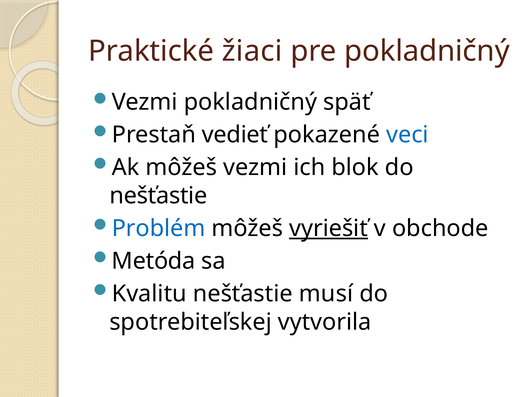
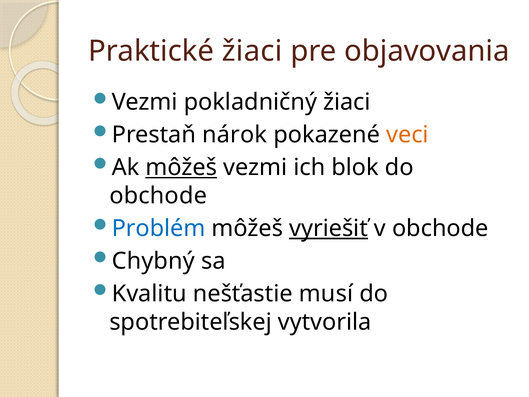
pre pokladničný: pokladničný -> objavovania (427, 51)
pokladničný späť: späť -> žiaci (347, 102)
vedieť: vedieť -> nárok (235, 135)
veci colour: blue -> orange (407, 135)
môžeš underline: none -> present (181, 167)
nešťastie: nešťastie -> obchode (158, 196)
Metóda: Metóda -> Chybný (153, 261)
